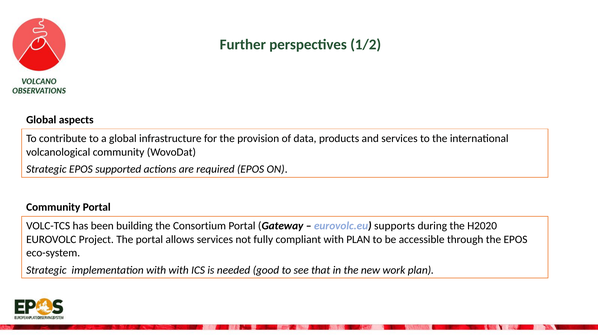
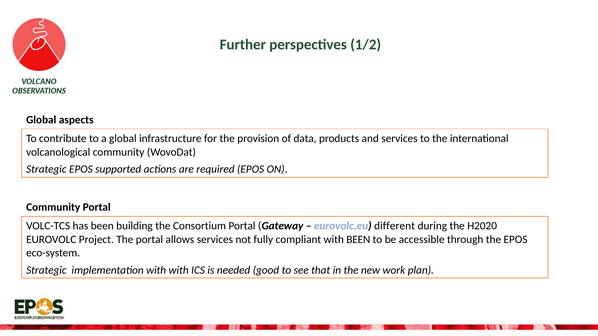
supports: supports -> different (395, 226)
with PLAN: PLAN -> BEEN (358, 240)
